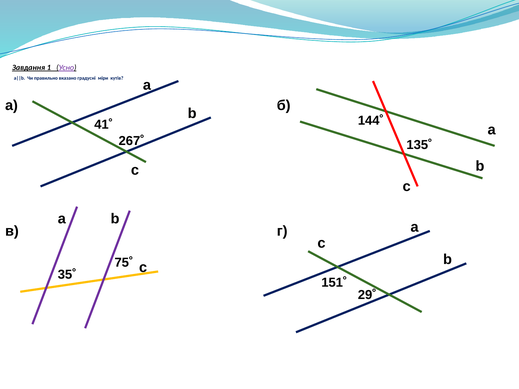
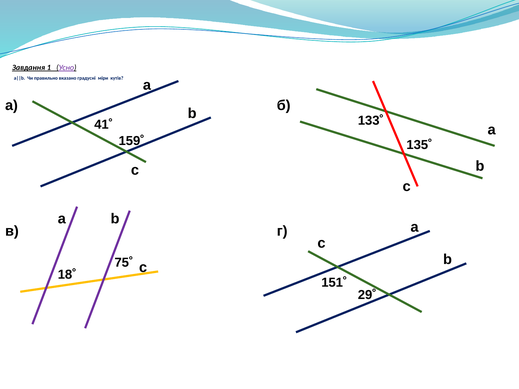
144˚: 144˚ -> 133˚ (371, 121)
267˚: 267˚ -> 159˚ (132, 141)
35˚: 35˚ -> 18˚ (67, 275)
